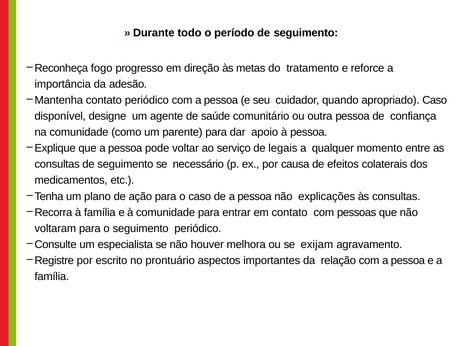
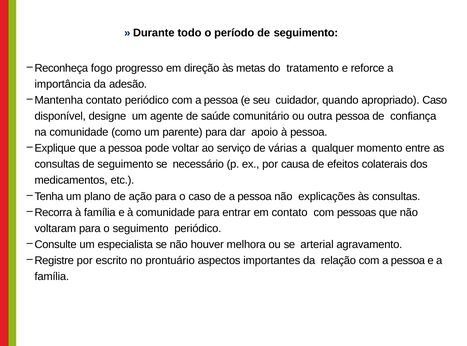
legais: legais -> várias (283, 148)
exijam: exijam -> arterial (317, 245)
